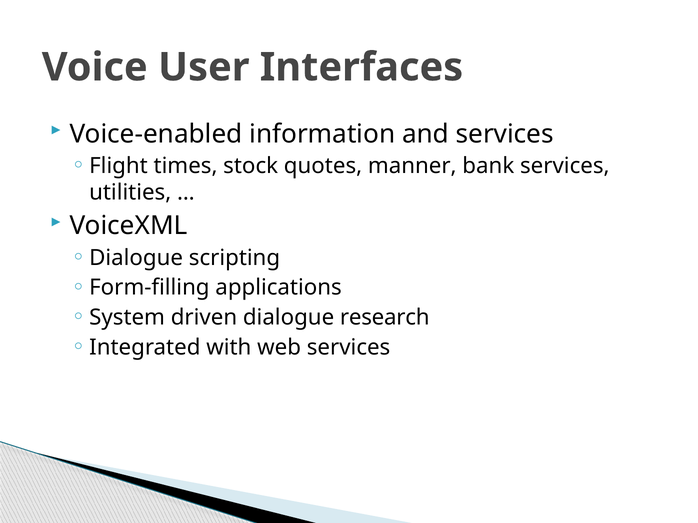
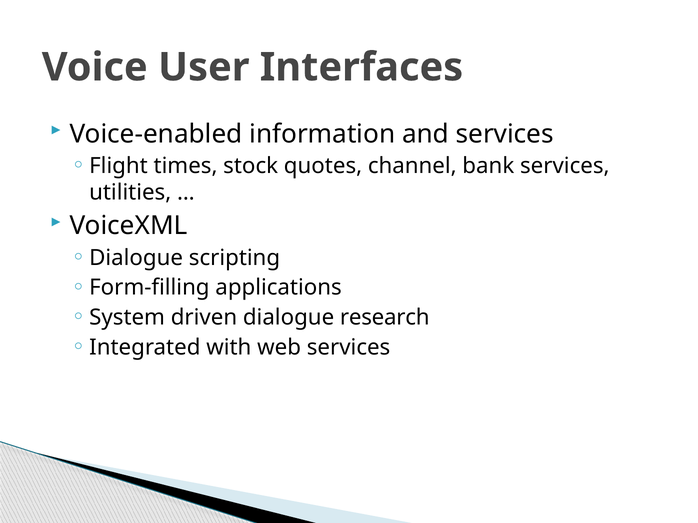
manner: manner -> channel (412, 166)
